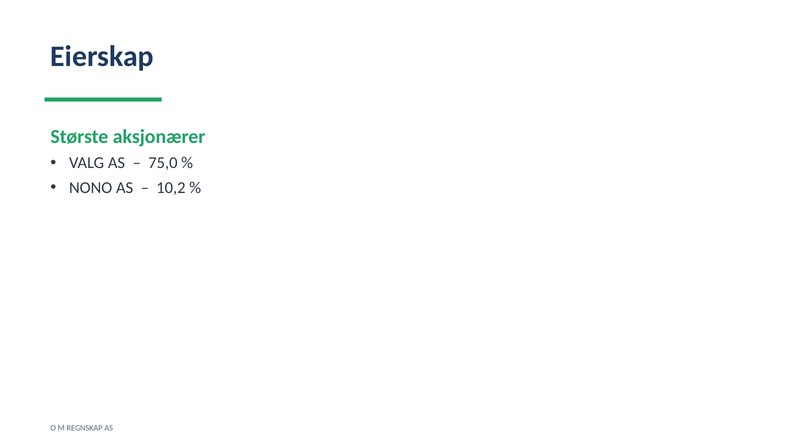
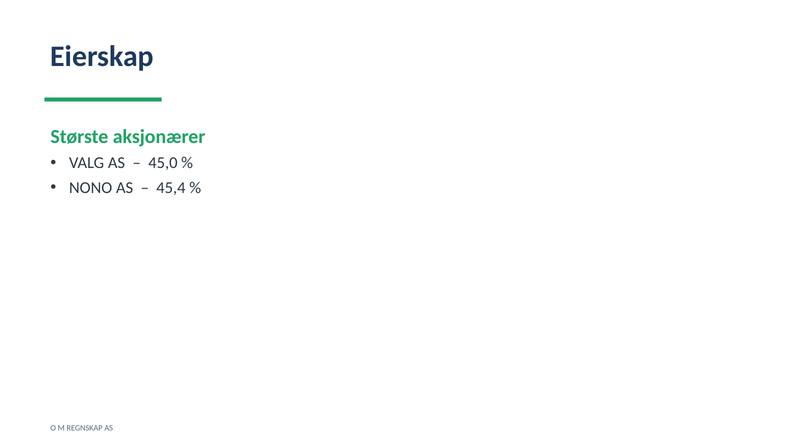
75,0: 75,0 -> 45,0 (163, 163)
10,2: 10,2 -> 45,4 (171, 188)
